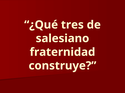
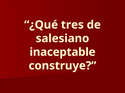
fraternidad: fraternidad -> inaceptable (63, 52)
